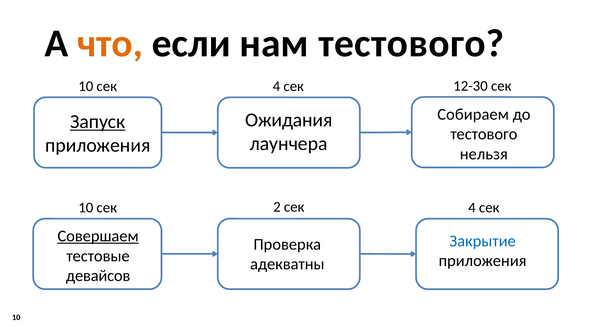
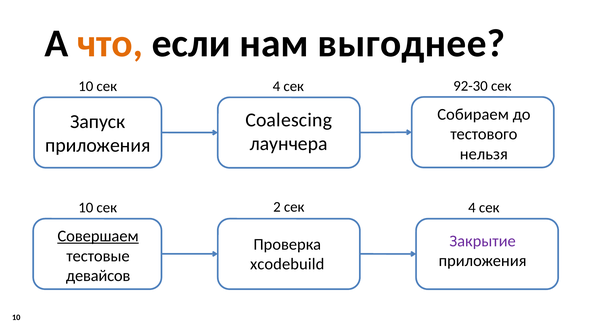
нам тестового: тестового -> выгоднее (411, 44)
12-30: 12-30 -> 92-30 (470, 86)
Ожидания: Ожидания -> Coalescing (289, 120)
Запуск underline: present -> none (98, 122)
Закрытие colour: blue -> purple (483, 241)
адекватны: адекватны -> xcodebuild (287, 264)
